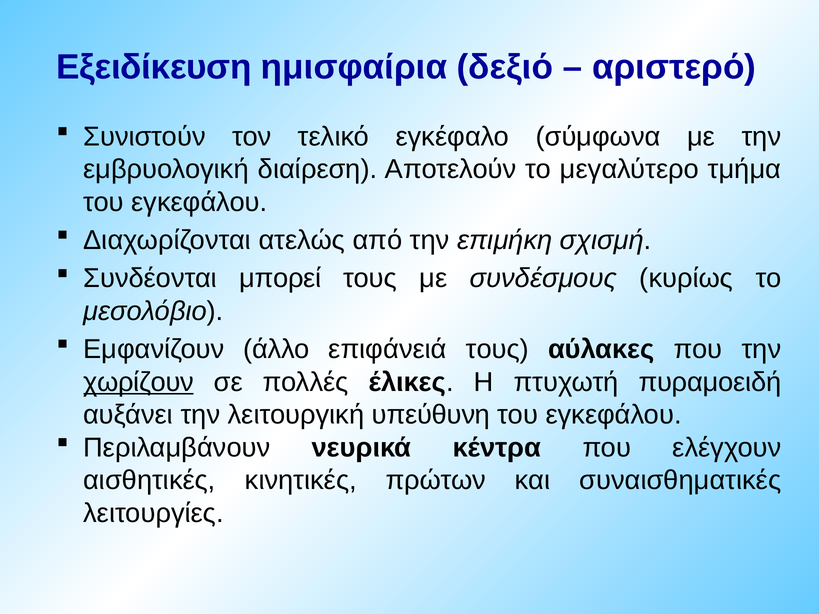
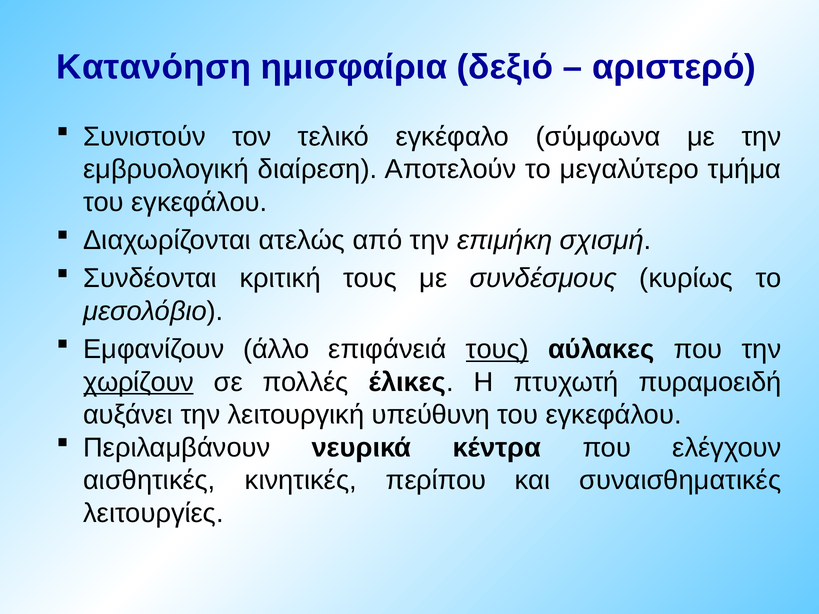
Εξειδίκευση: Εξειδίκευση -> Κατανόηση (154, 67)
μπορεί: μπορεί -> κριτική (280, 279)
τους underline: none -> present (497, 350)
πρώτων: πρώτων -> περίπου (436, 481)
